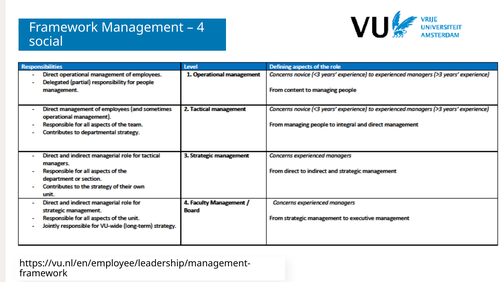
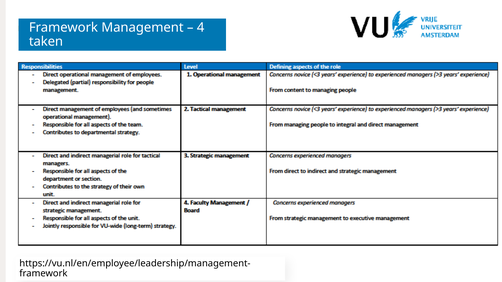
social: social -> taken (46, 42)
